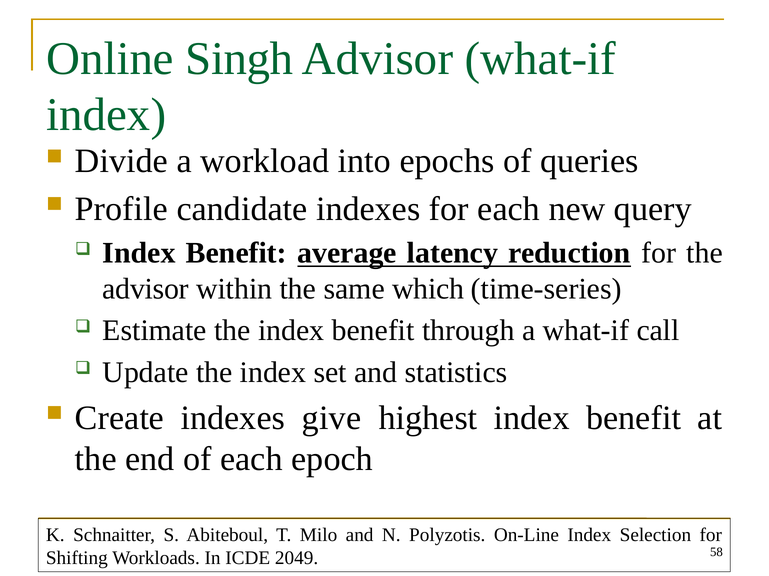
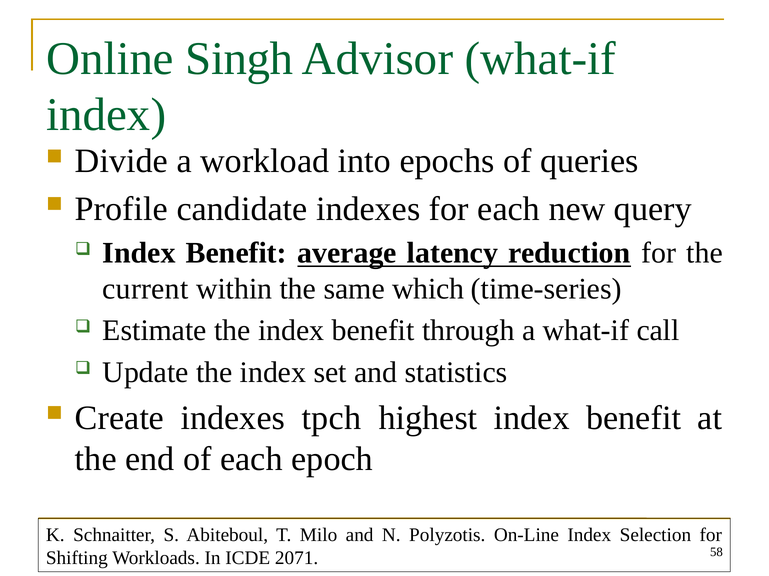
advisor: advisor -> current (145, 289)
give: give -> tpch (332, 418)
2049: 2049 -> 2071 (297, 559)
